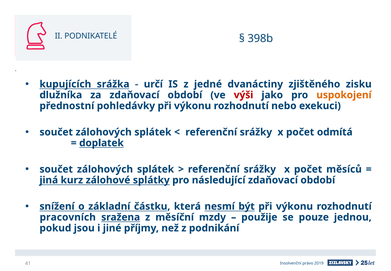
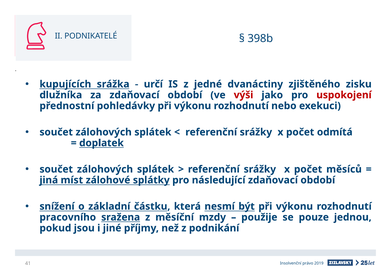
uspokojení colour: orange -> red (344, 95)
kurz: kurz -> míst (72, 180)
pracovních: pracovních -> pracovního (68, 217)
